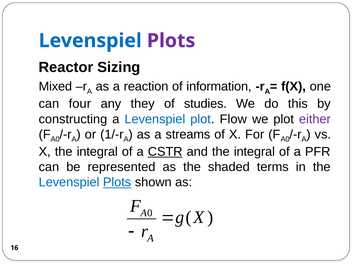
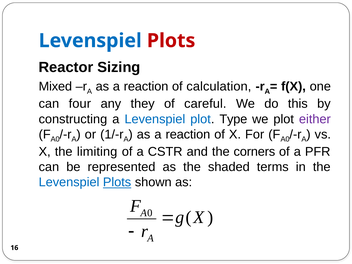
Plots colour: purple -> red (171, 41)
information: information -> calculation (219, 86)
studies: studies -> careful (205, 104)
Flow: Flow -> Type (233, 119)
streams: streams -> reaction (188, 134)
X the integral: integral -> limiting (97, 152)
CSTR underline: present -> none (165, 152)
and the integral: integral -> corners (254, 152)
